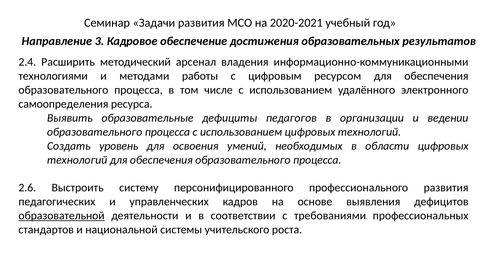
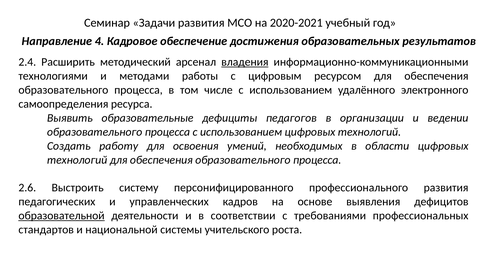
3: 3 -> 4 (99, 41)
владения underline: none -> present (245, 62)
уровень: уровень -> работу (119, 146)
